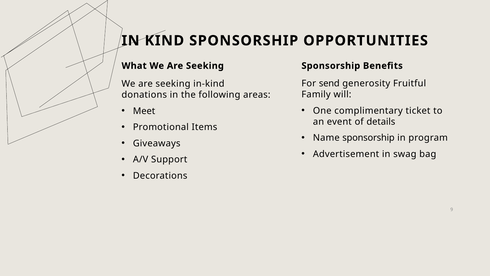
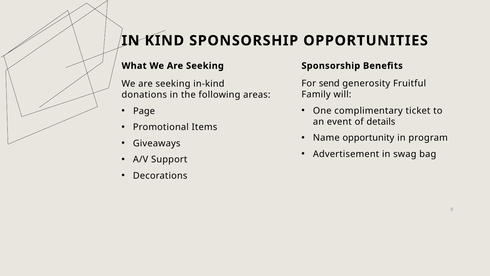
Meet: Meet -> Page (144, 111)
Name sponsorship: sponsorship -> opportunity (368, 138)
